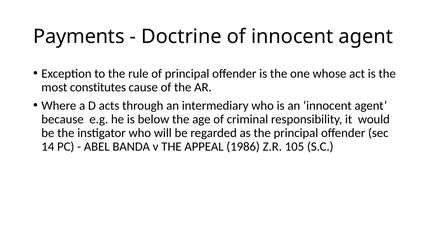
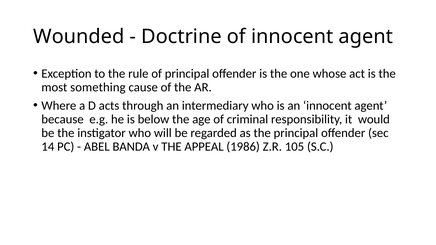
Payments: Payments -> Wounded (79, 37)
constitutes: constitutes -> something (98, 87)
